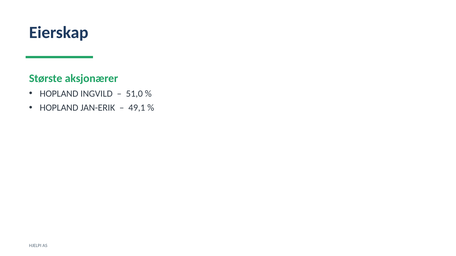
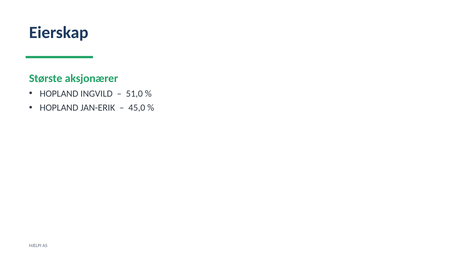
49,1: 49,1 -> 45,0 (137, 108)
